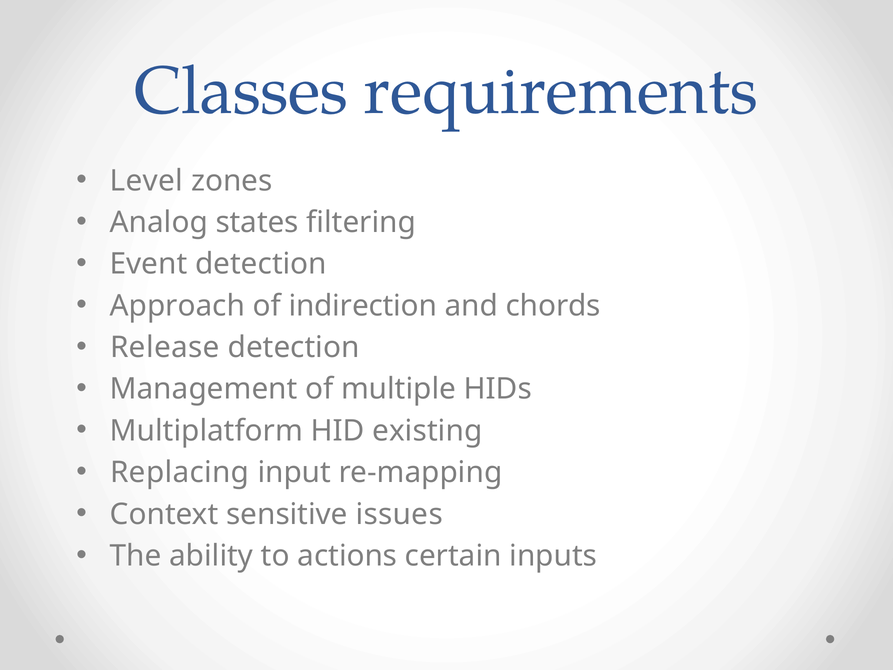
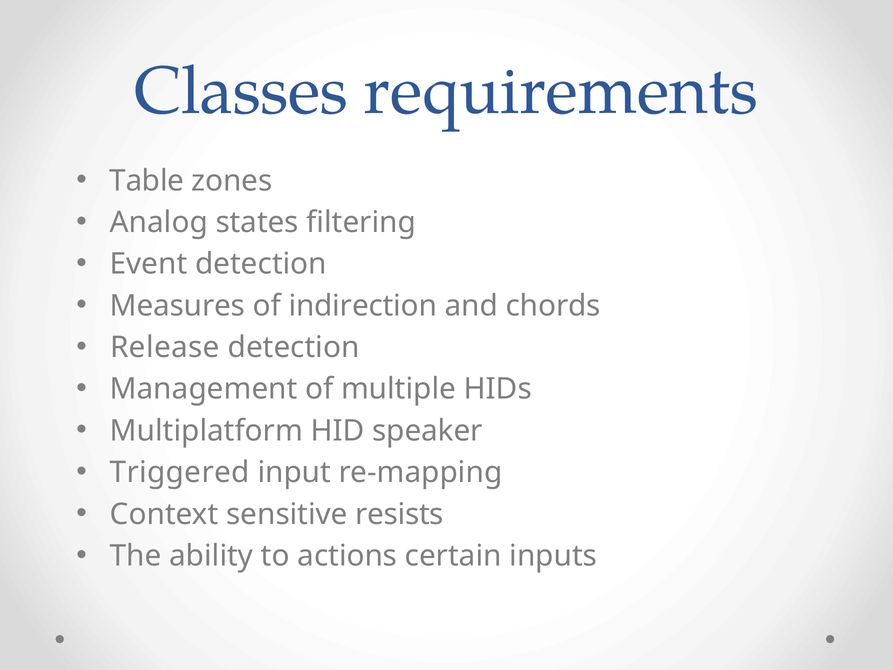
Level: Level -> Table (147, 181)
Approach: Approach -> Measures (177, 306)
existing: existing -> speaker (427, 431)
Replacing: Replacing -> Triggered (180, 472)
issues: issues -> resists (399, 514)
